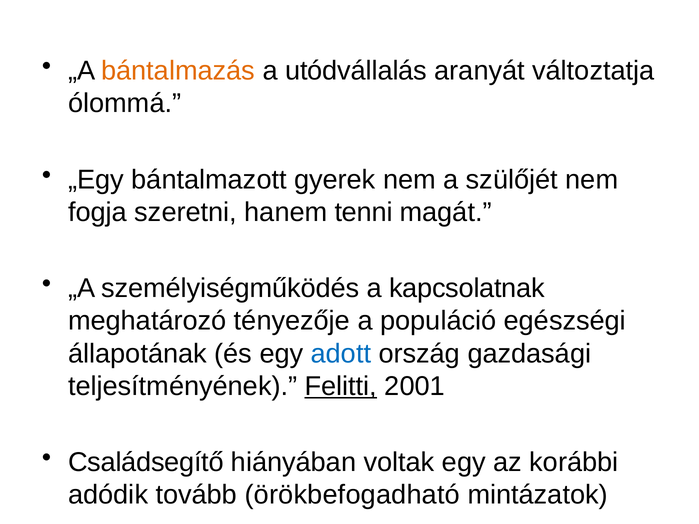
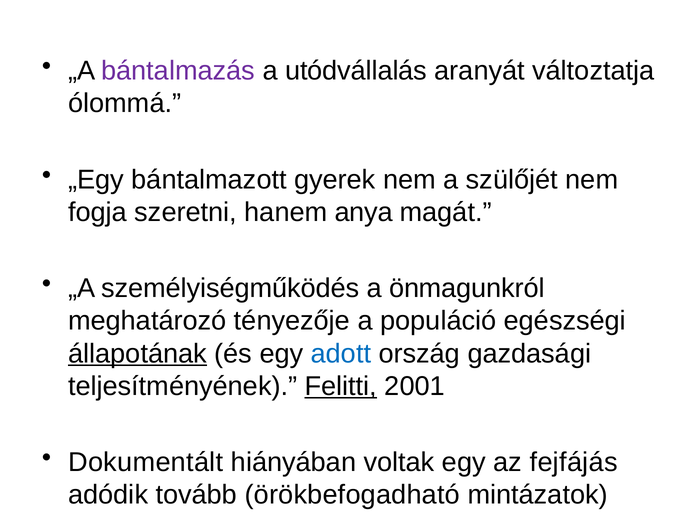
bántalmazás colour: orange -> purple (178, 71)
tenni: tenni -> anya (364, 212)
kapcsolatnak: kapcsolatnak -> önmagunkról (467, 288)
állapotának underline: none -> present (138, 354)
Családsegítő: Családsegítő -> Dokumentált (146, 463)
korábbi: korábbi -> fejfájás (574, 463)
